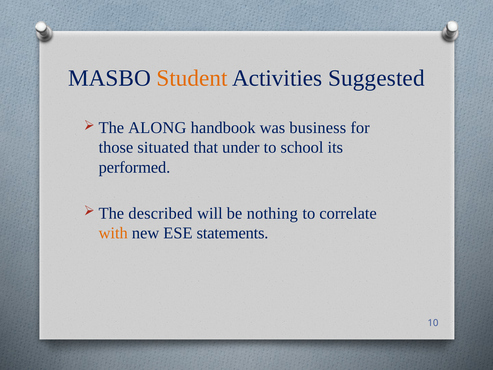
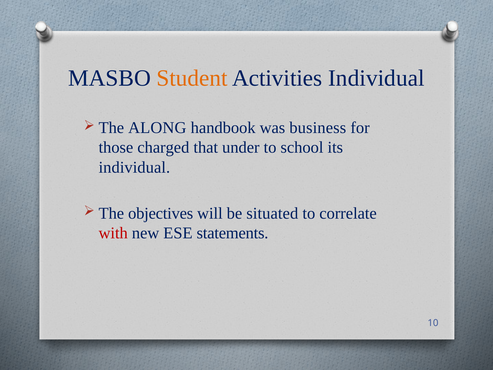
Activities Suggested: Suggested -> Individual (376, 78)
situated: situated -> charged (163, 147)
performed: performed -> individual (134, 167)
described: described -> objectives (161, 213)
nothing: nothing -> situated (272, 213)
with colour: orange -> red (113, 233)
